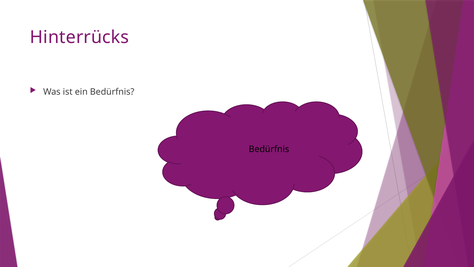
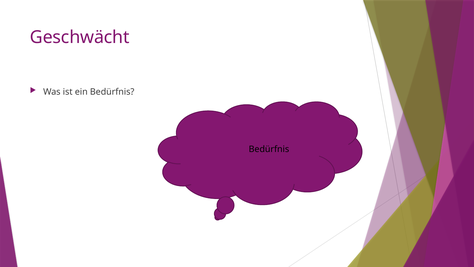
Hinterrücks: Hinterrücks -> Geschwächt (80, 37)
